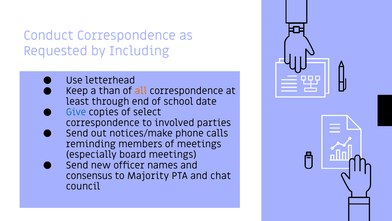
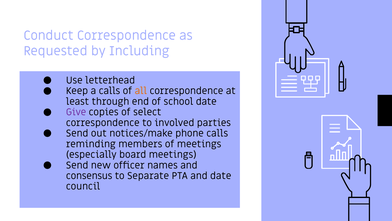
a than: than -> calls (110, 91)
Give colour: blue -> purple (76, 112)
Majority: Majority -> Separate (148, 175)
and chat: chat -> date (221, 175)
